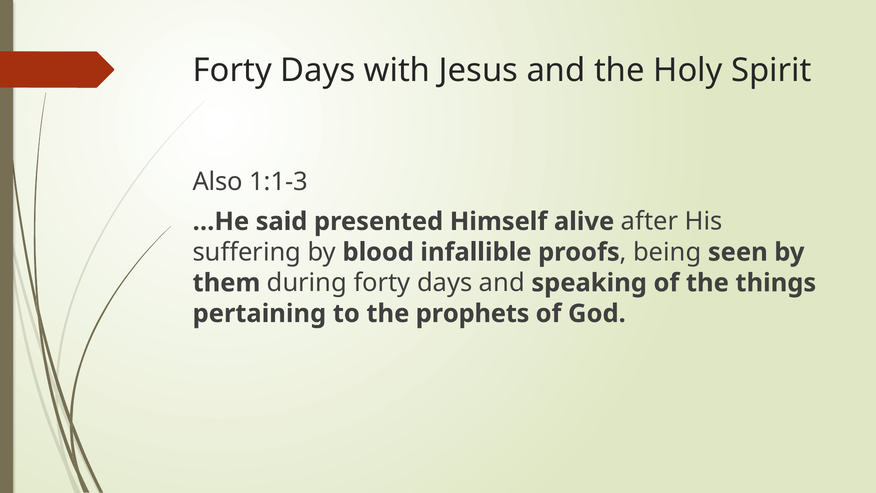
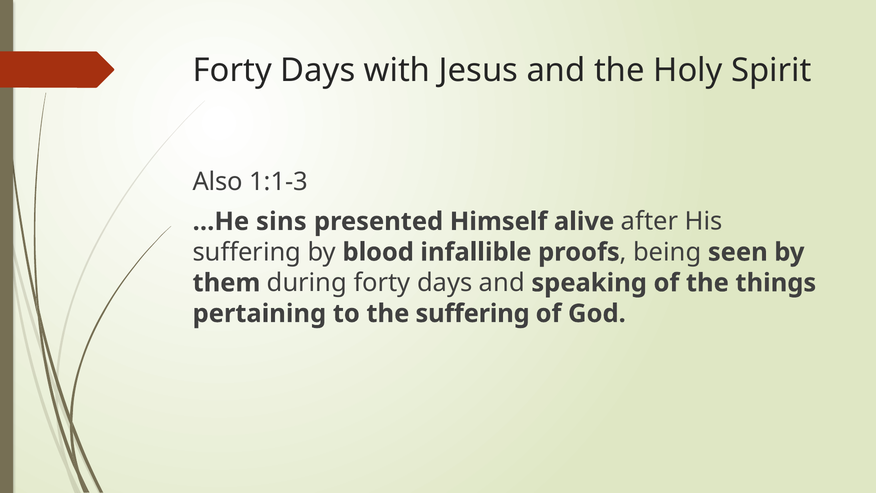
said: said -> sins (281, 221)
the prophets: prophets -> suffering (473, 313)
